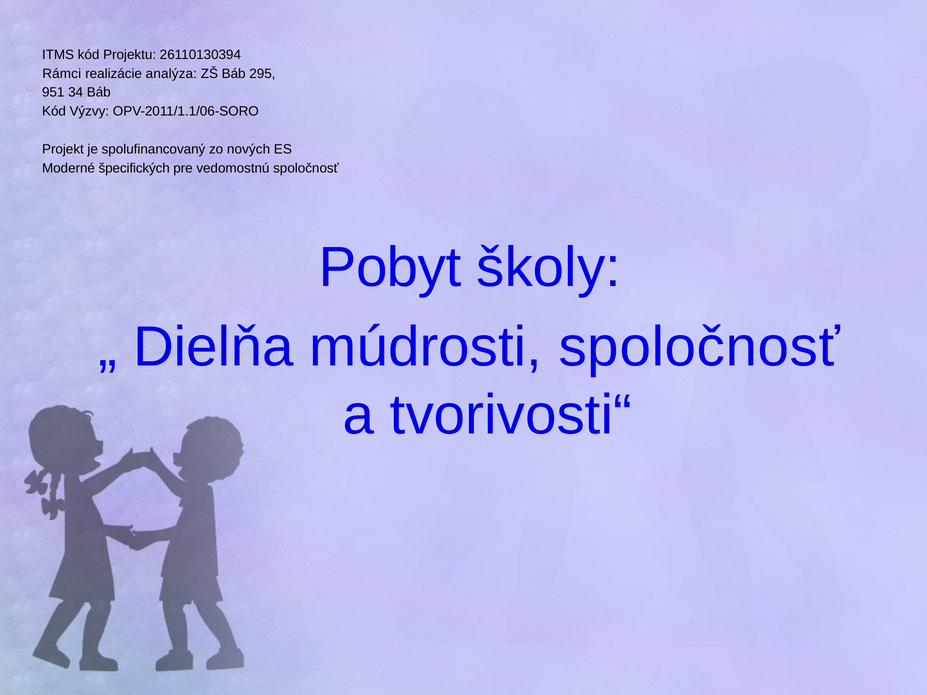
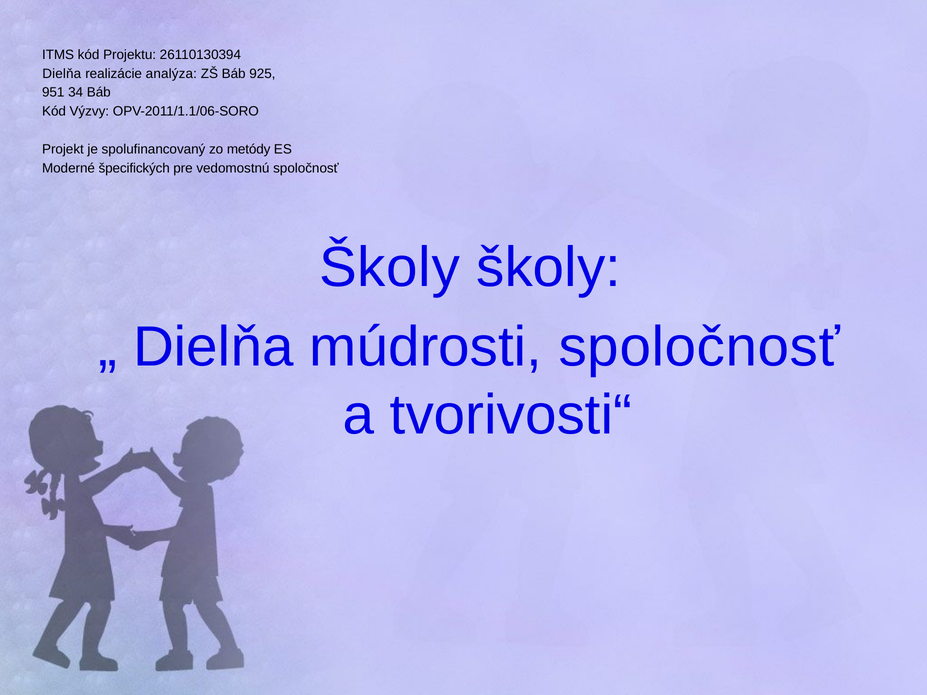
Rámci: Rámci -> Dielňa (62, 74)
295: 295 -> 925 (262, 74)
nových: nových -> metódy (249, 149)
Pobyt: Pobyt -> Školy (390, 268)
